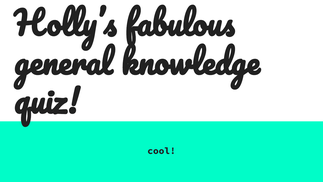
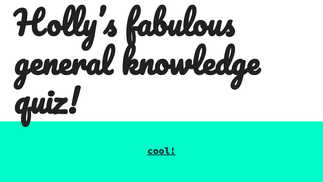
cool underline: none -> present (161, 151)
